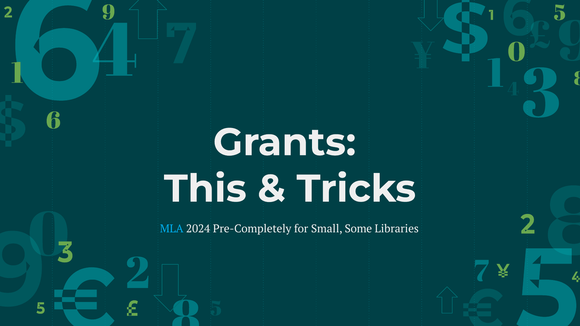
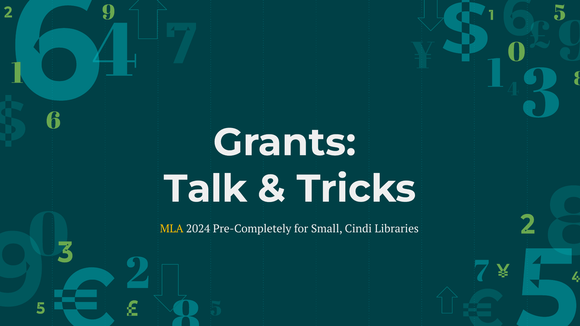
This: This -> Talk (205, 189)
MLA colour: light blue -> yellow (172, 229)
Some: Some -> Cindi (358, 229)
